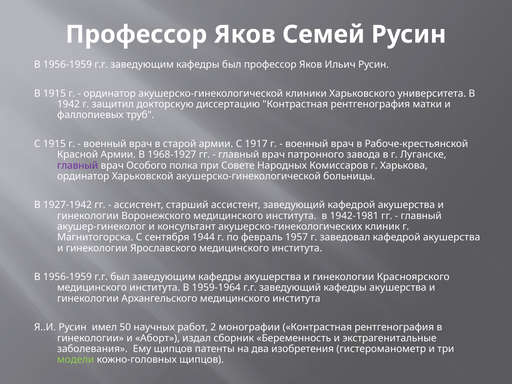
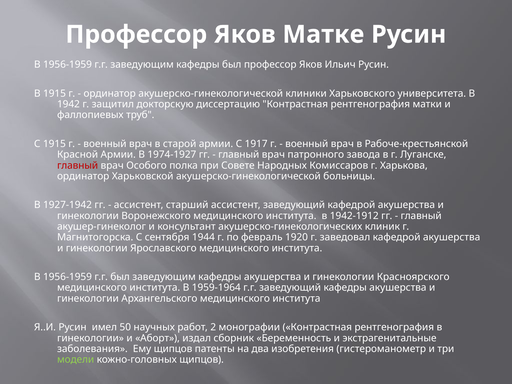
Семей: Семей -> Матке (323, 34)
1968-1927: 1968-1927 -> 1974-1927 (172, 155)
главный colour: purple -> red (78, 165)
1942-1981: 1942-1981 -> 1942-1912 (354, 216)
1957: 1957 -> 1920 (297, 237)
